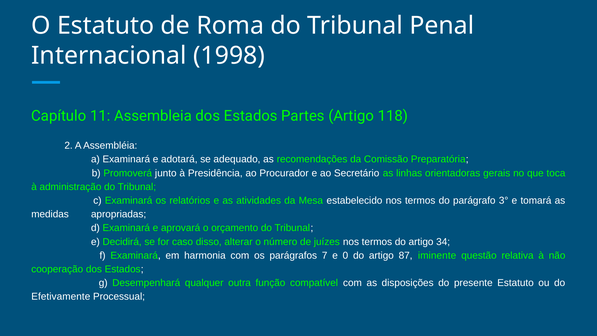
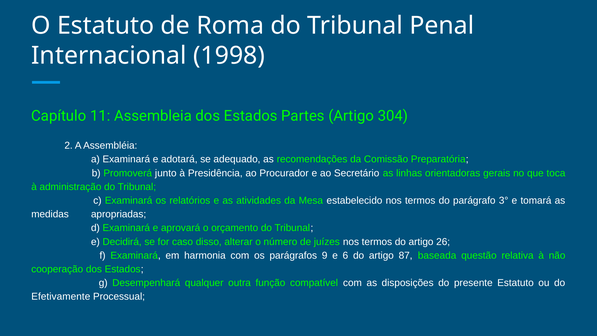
118: 118 -> 304 (393, 116)
34: 34 -> 26 (443, 242)
7: 7 -> 9 (325, 255)
0: 0 -> 6 (345, 255)
iminente: iminente -> baseada (437, 255)
